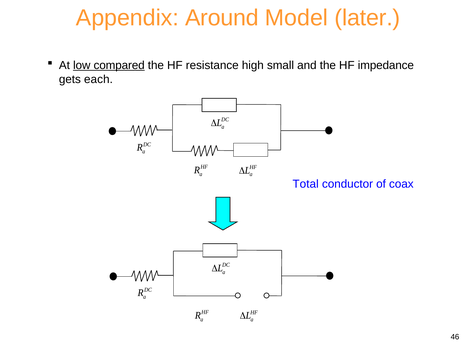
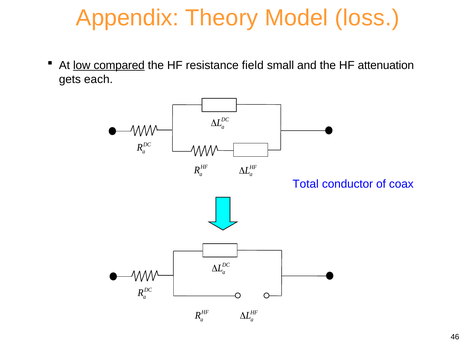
Around: Around -> Theory (222, 18)
later: later -> loss (367, 18)
high: high -> field (253, 65)
impedance: impedance -> attenuation (386, 65)
